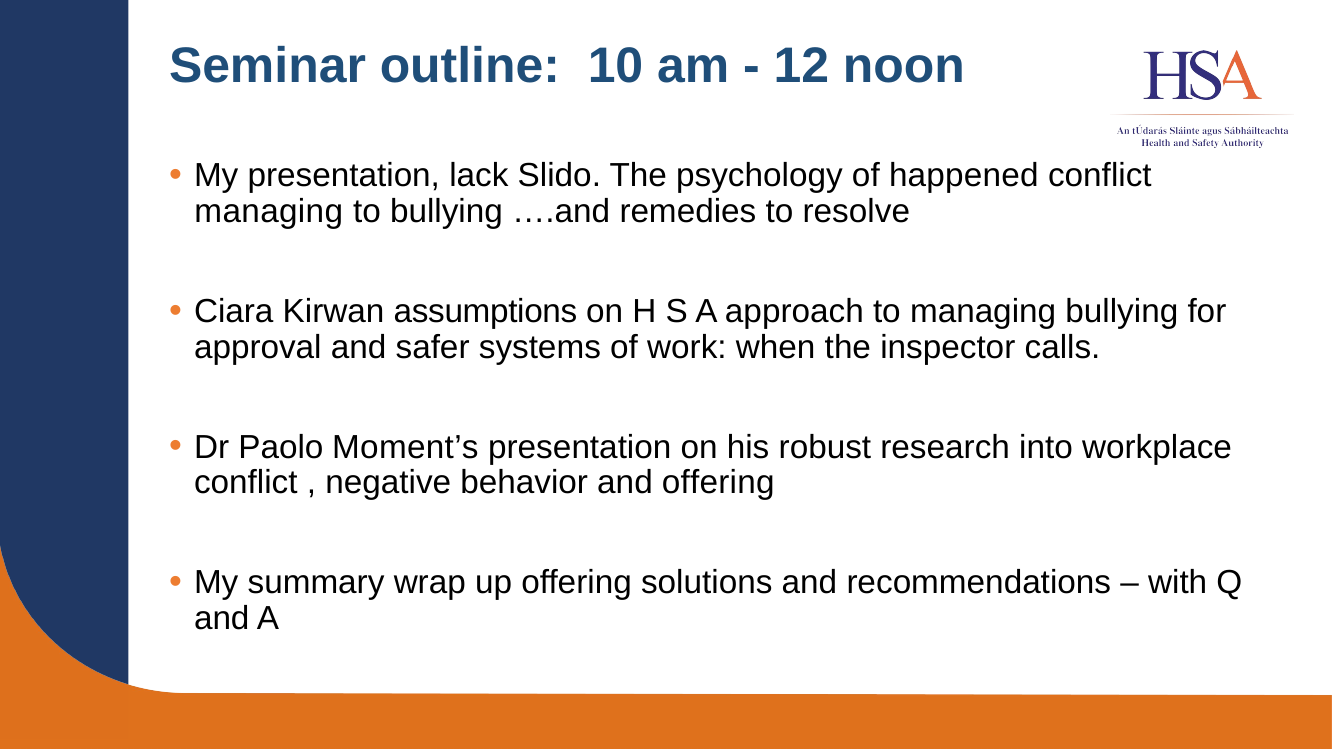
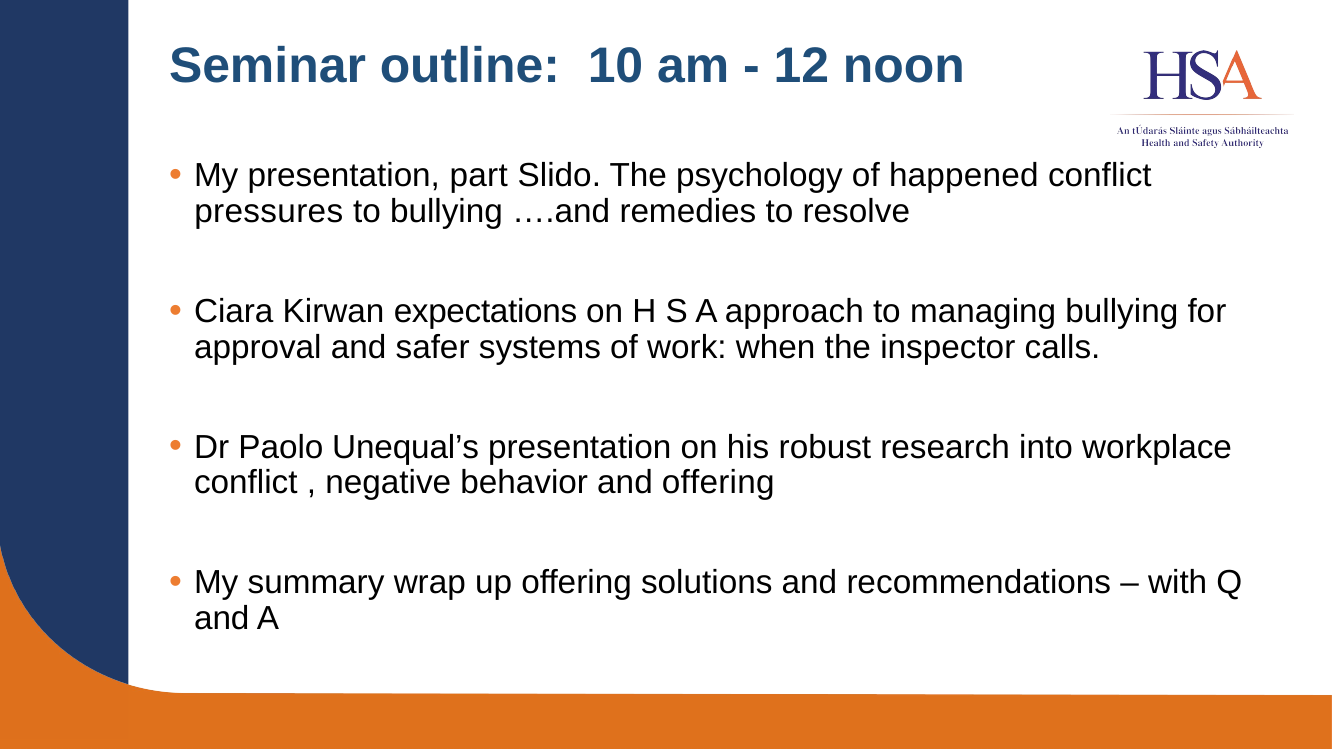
lack: lack -> part (479, 176)
managing: managing -> pressures (269, 212)
assumptions: assumptions -> expectations (485, 312)
Moment’s: Moment’s -> Unequal’s (406, 447)
